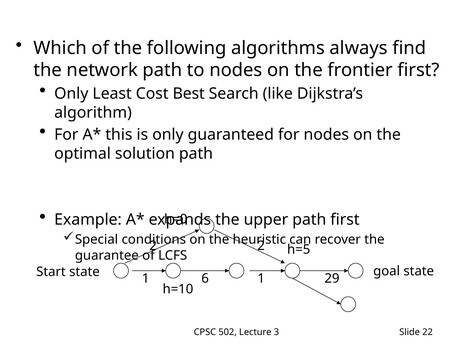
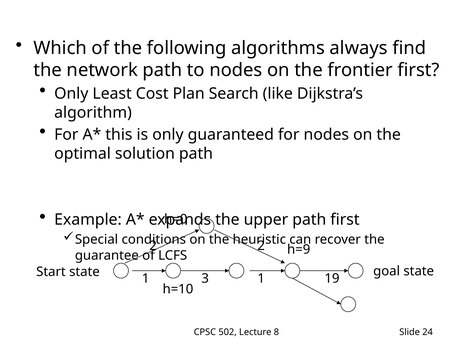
Best: Best -> Plan (189, 94)
h=5: h=5 -> h=9 (299, 249)
6: 6 -> 3 (205, 278)
29: 29 -> 19 (332, 278)
3: 3 -> 8 (276, 332)
22: 22 -> 24 (428, 332)
